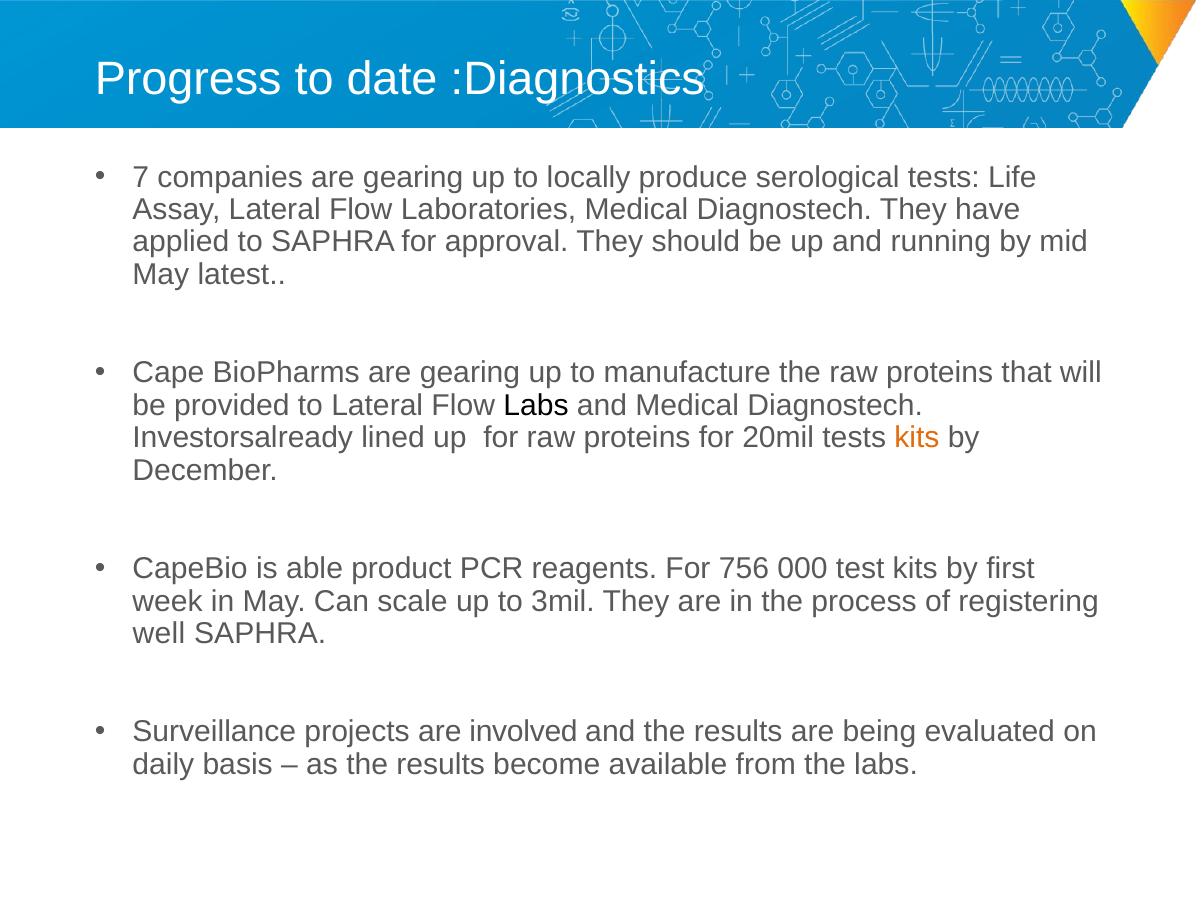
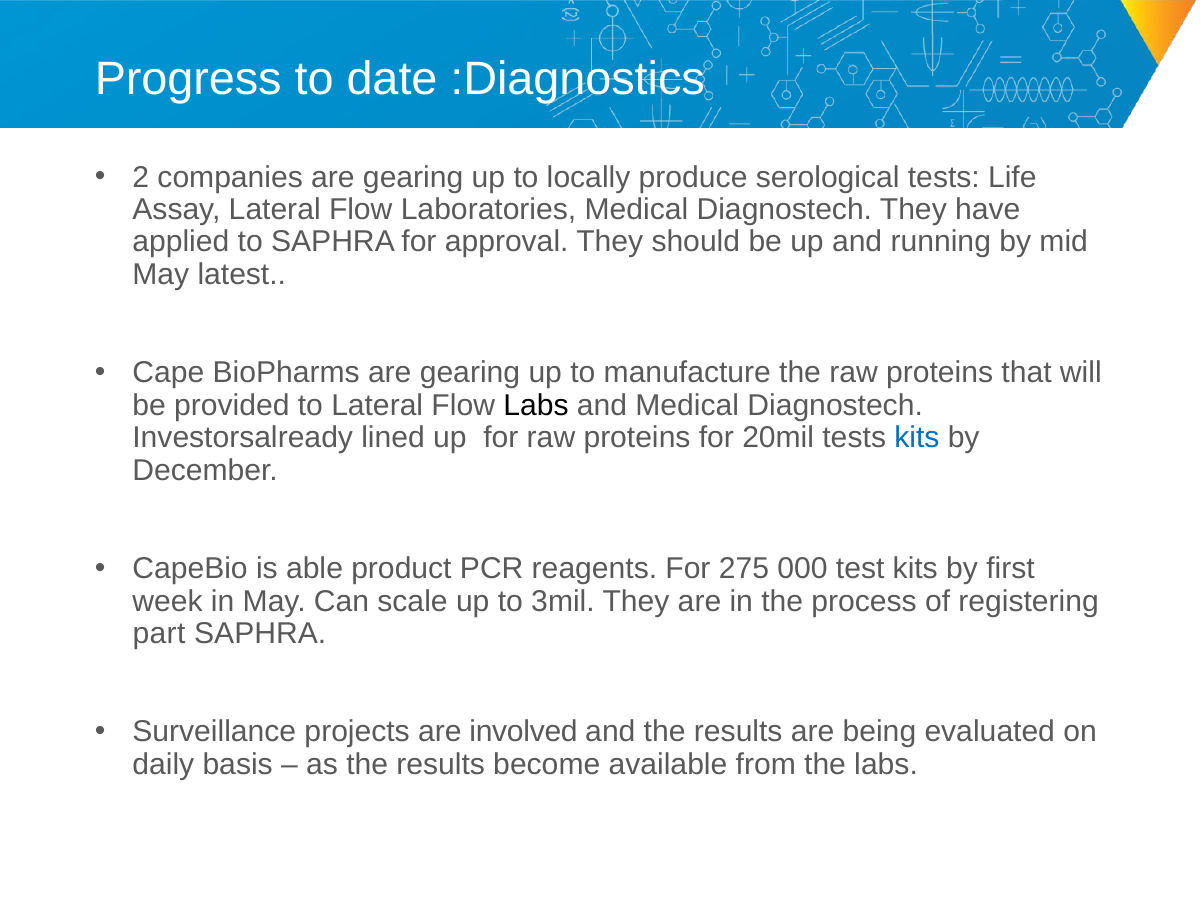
7: 7 -> 2 (141, 177)
kits colour: orange -> blue (917, 438)
756: 756 -> 275 (744, 569)
well: well -> part (159, 634)
